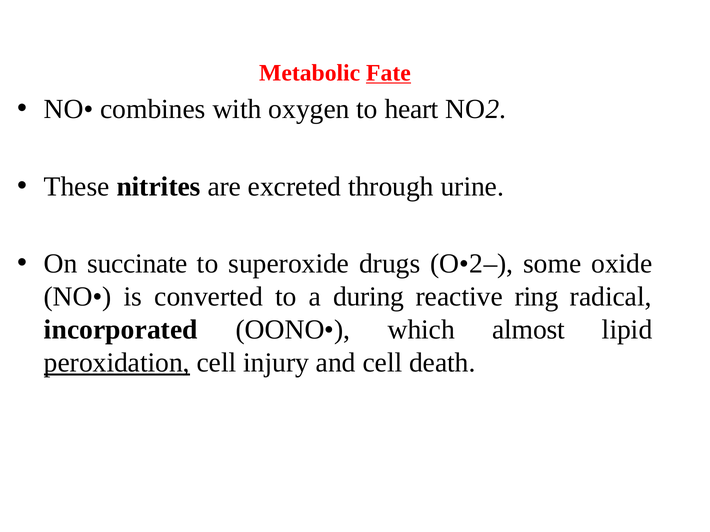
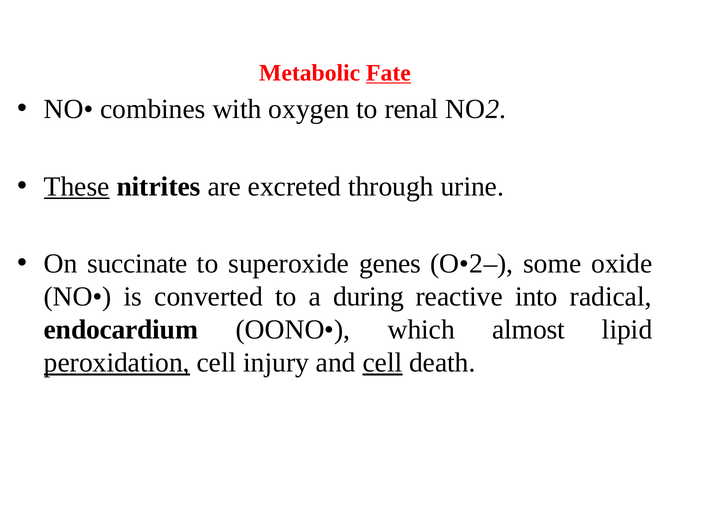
heart: heart -> renal (412, 109)
These underline: none -> present (77, 187)
drugs: drugs -> genes (390, 264)
ring: ring -> into (536, 297)
incorporated: incorporated -> endocardium (121, 330)
cell underline: none -> present (382, 363)
